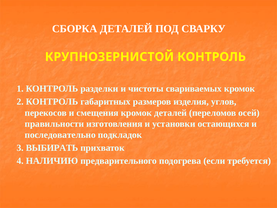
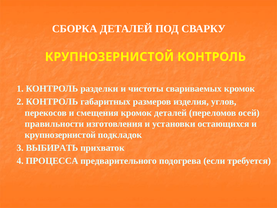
последовательно: последовательно -> крупнозернистой (60, 135)
НАЛИЧИЮ: НАЛИЧИЮ -> ПРОЦЕССА (52, 161)
